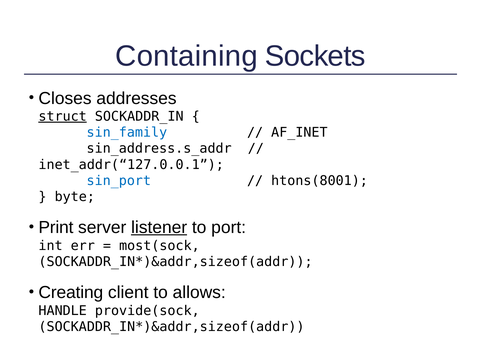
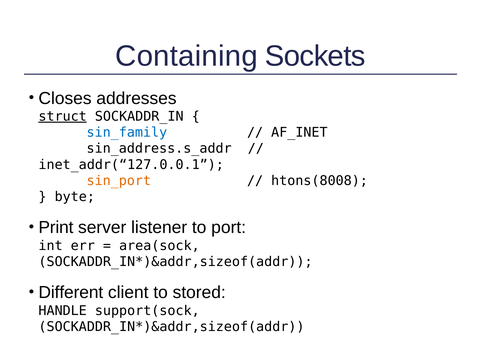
sin_port colour: blue -> orange (119, 181)
htons(8001: htons(8001 -> htons(8008 (320, 181)
listener underline: present -> none (159, 227)
most(sock: most(sock -> area(sock (159, 245)
Creating: Creating -> Different (71, 292)
allows: allows -> stored (199, 292)
provide(sock: provide(sock -> support(sock (147, 310)
